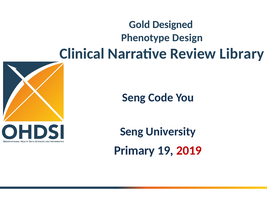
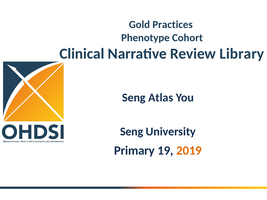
Designed: Designed -> Practices (173, 25)
Design: Design -> Cohort (187, 38)
Code: Code -> Atlas (161, 98)
2019 colour: red -> orange (189, 151)
